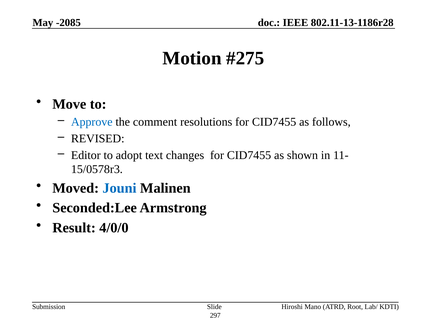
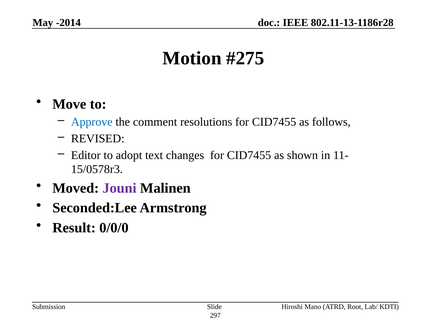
-2085: -2085 -> -2014 (68, 23)
Jouni colour: blue -> purple (119, 188)
4/0/0: 4/0/0 -> 0/0/0 (114, 228)
